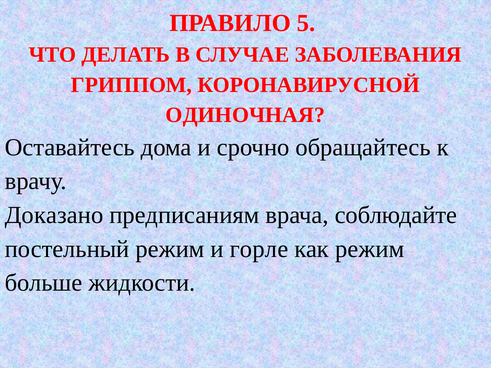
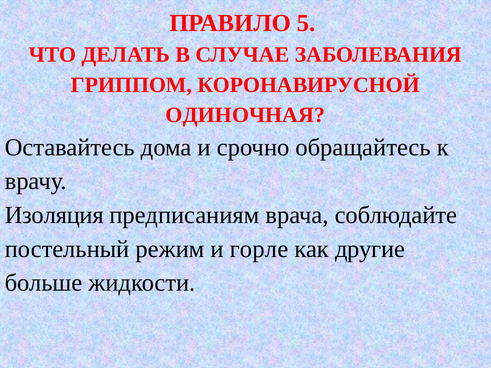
Доказано: Доказано -> Изоляция (54, 215)
как режим: режим -> другие (370, 249)
